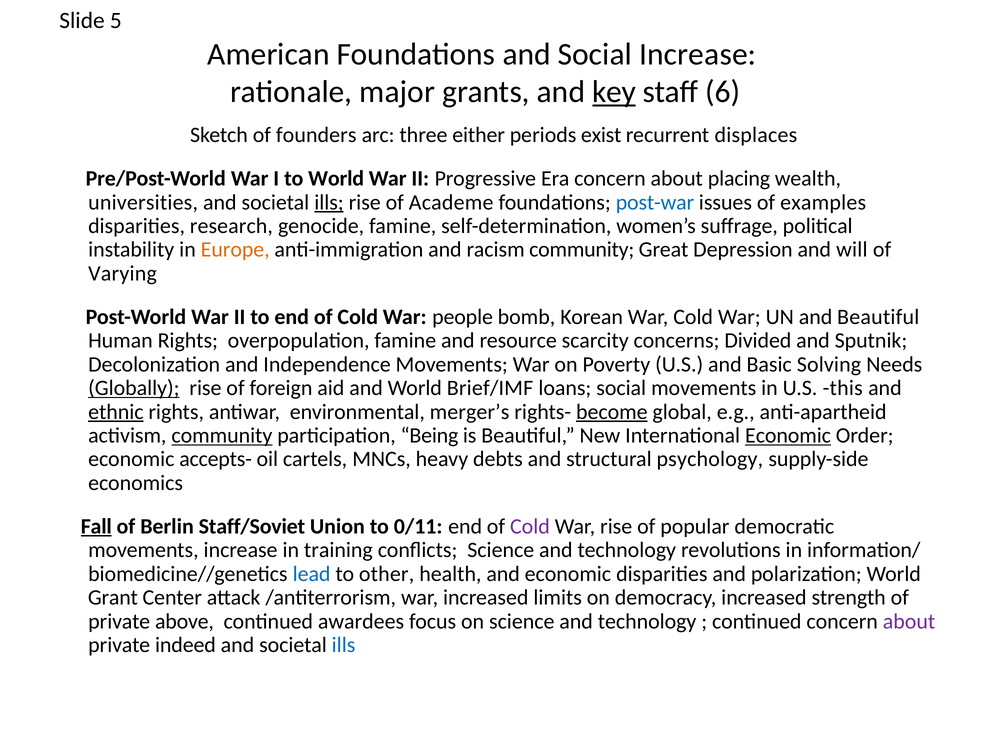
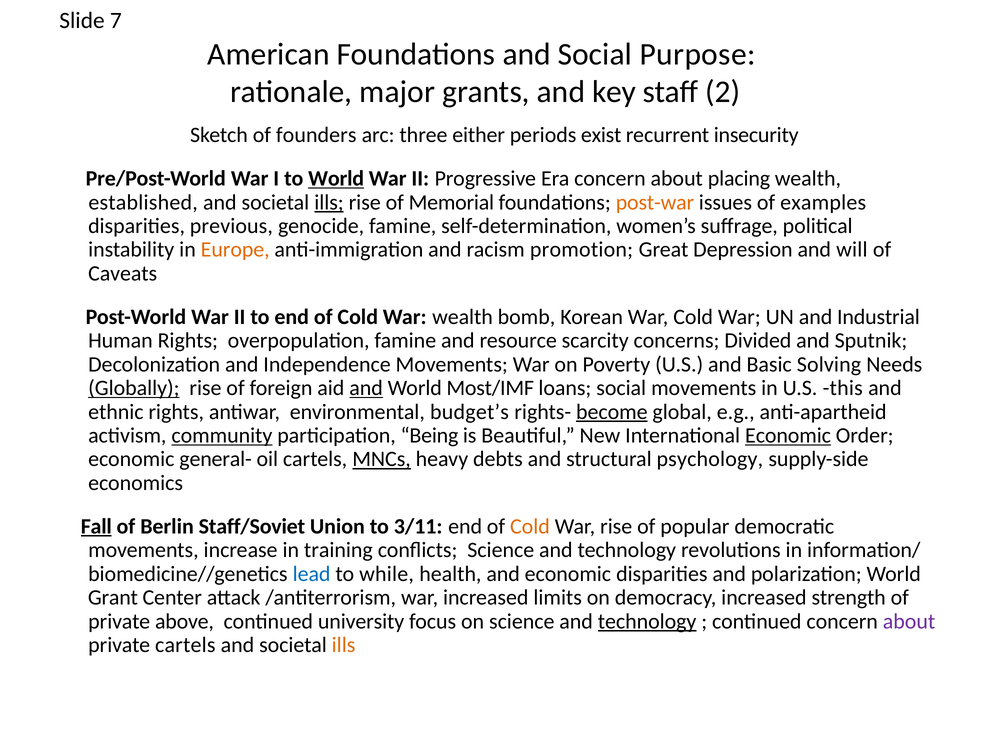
5: 5 -> 7 (116, 21)
Social Increase: Increase -> Purpose (698, 54)
key underline: present -> none (614, 92)
6: 6 -> 2 (723, 92)
displaces: displaces -> insecurity (756, 135)
World underline: none -> present (336, 178)
universities: universities -> established (143, 202)
Academe: Academe -> Memorial (451, 202)
post-war colour: blue -> orange (655, 202)
research: research -> previous (231, 226)
racism community: community -> promotion (582, 250)
Varying: Varying -> Caveats (123, 273)
War people: people -> wealth (463, 317)
and Beautiful: Beautiful -> Industrial (878, 317)
and underline: none -> present (366, 388)
Brief/IMF: Brief/IMF -> Most/IMF (490, 388)
ethnic underline: present -> none (116, 412)
merger’s: merger’s -> budget’s (469, 412)
accepts-: accepts- -> general- (216, 459)
MNCs underline: none -> present (382, 459)
0/11: 0/11 -> 3/11 (418, 526)
Cold colour: purple -> orange (530, 526)
other: other -> while (387, 574)
awardees: awardees -> university (361, 621)
technology underline: none -> present (647, 621)
private indeed: indeed -> cartels (185, 645)
ills colour: blue -> orange (344, 645)
